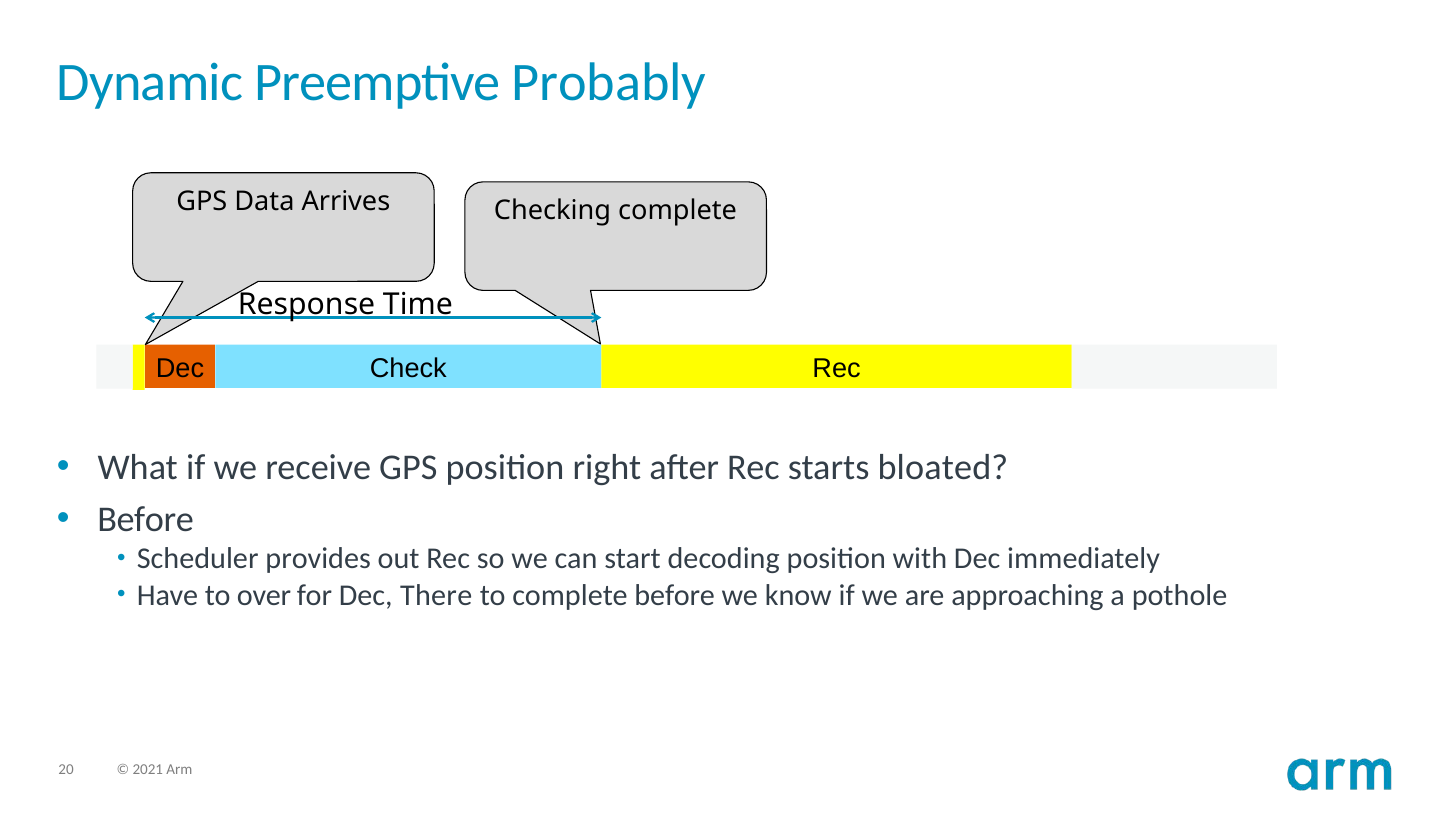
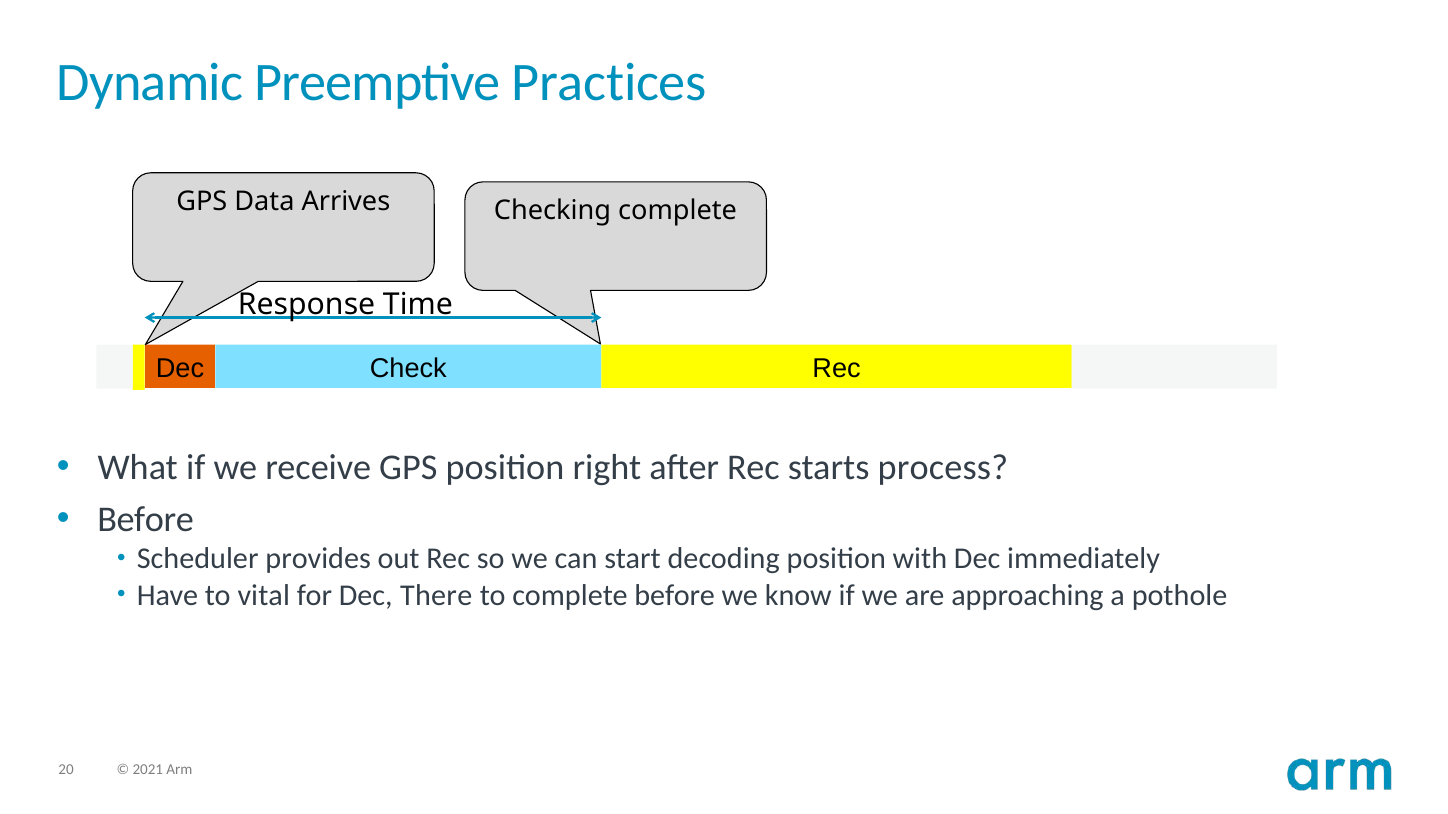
Probably: Probably -> Practices (609, 83)
bloated: bloated -> process (943, 467)
over: over -> vital (264, 595)
